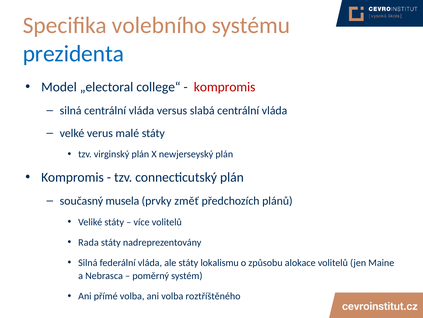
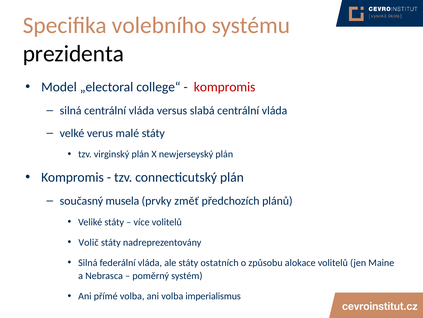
prezidenta colour: blue -> black (73, 54)
Rada: Rada -> Volič (88, 242)
lokalismu: lokalismu -> ostatních (220, 262)
roztříštěného: roztříštěného -> imperialismus (213, 296)
